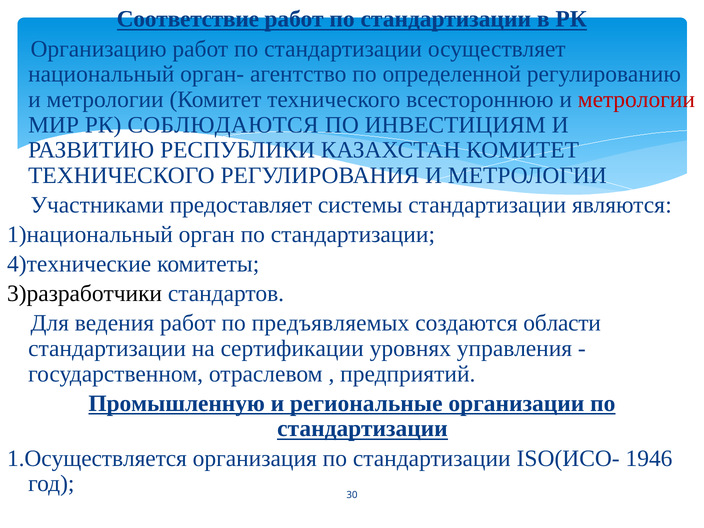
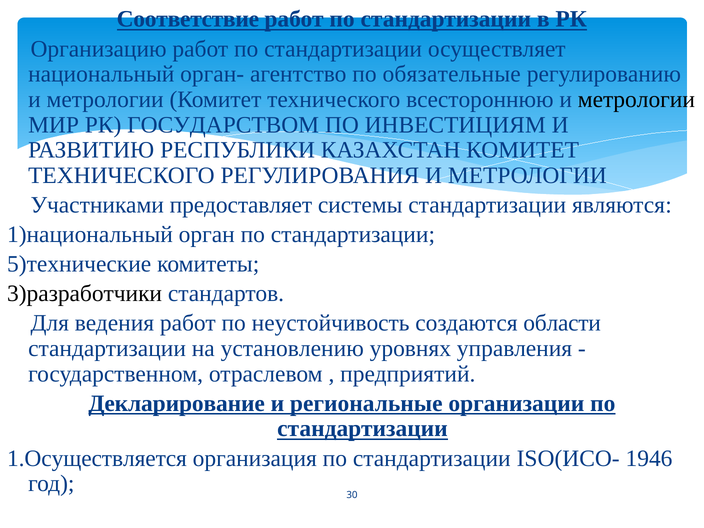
определенной: определенной -> обязательные (452, 74)
метрологии colour: red -> black (636, 99)
СОБЛЮДАЮТСЯ: СОБЛЮДАЮТСЯ -> ГОСУДАРСТВОМ (223, 125)
4)технические: 4)технические -> 5)технические (79, 264)
предъявляемых: предъявляемых -> неустойчивость (331, 323)
сертификации: сертификации -> установлению (292, 349)
Промышленную: Промышленную -> Декларирование (177, 403)
